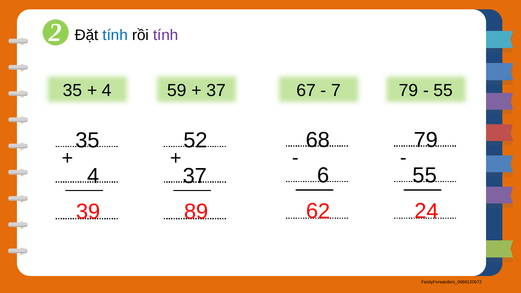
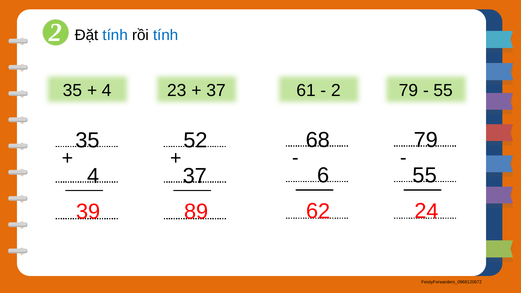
tính colour: purple -> blue (166, 35)
59: 59 -> 23 (177, 91)
67: 67 -> 61 (306, 91)
7: 7 -> 2 (336, 91)
